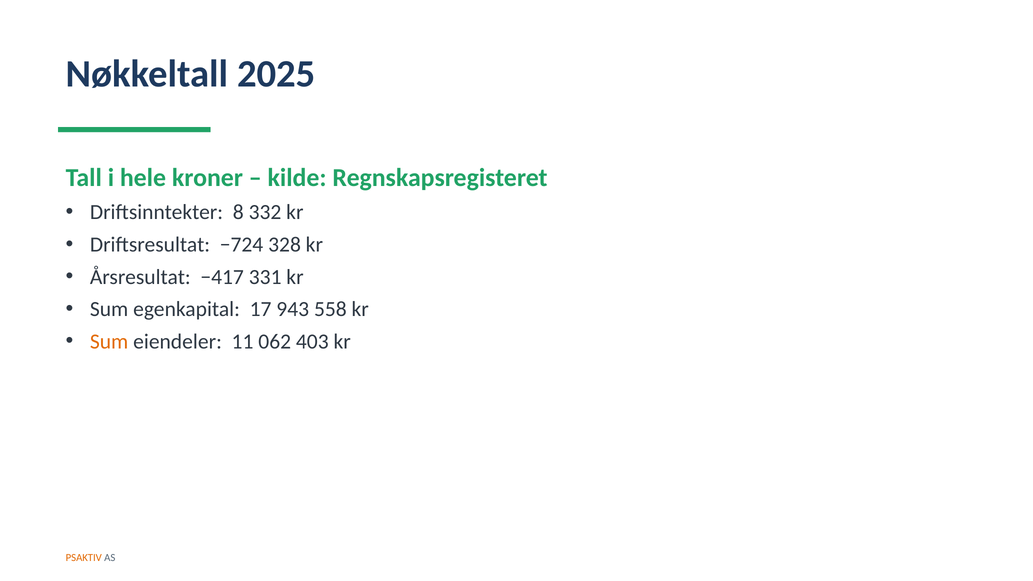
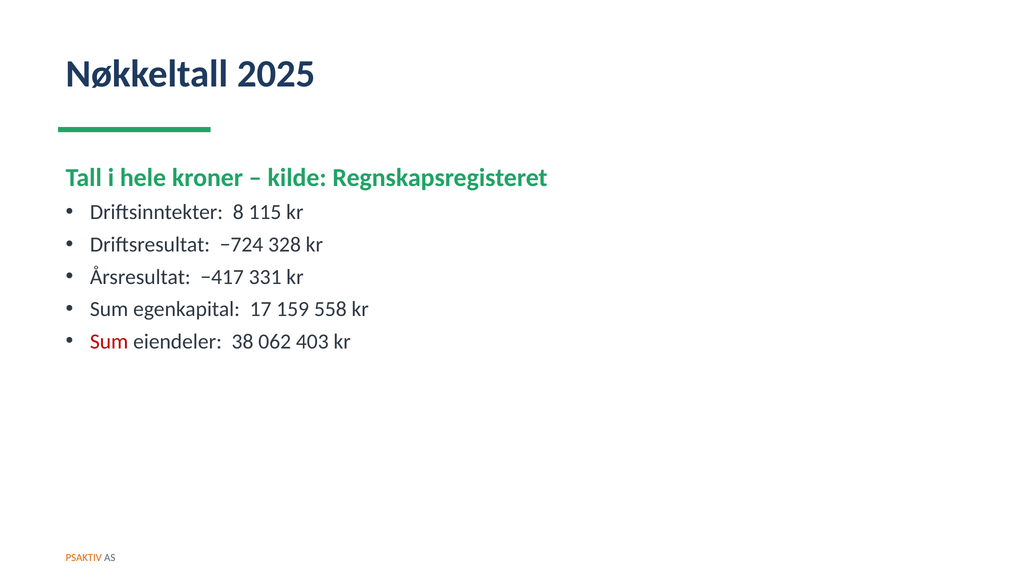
332: 332 -> 115 (265, 212)
943: 943 -> 159 (293, 309)
Sum colour: orange -> red (109, 342)
11: 11 -> 38 (243, 342)
